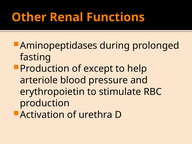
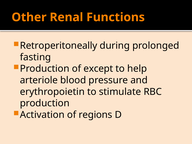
Aminopeptidases: Aminopeptidases -> Retroperitoneally (59, 46)
urethra: urethra -> regions (95, 115)
